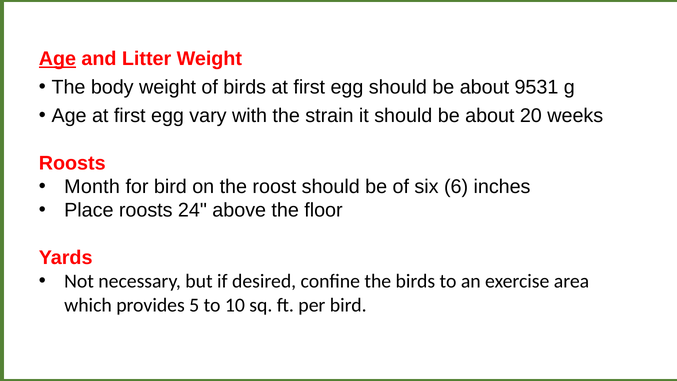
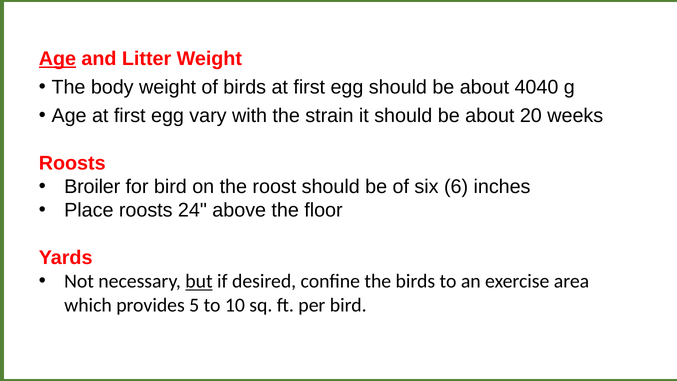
9531: 9531 -> 4040 (536, 87)
Month: Month -> Broiler (92, 187)
but underline: none -> present (199, 281)
